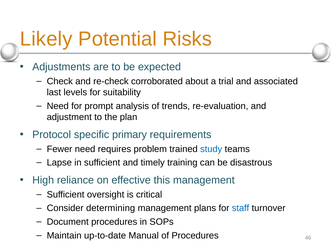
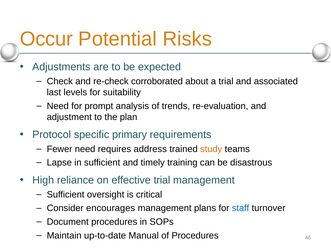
Likely: Likely -> Occur (46, 39)
problem: problem -> address (150, 149)
study colour: blue -> orange (211, 149)
effective this: this -> trial (162, 180)
determining: determining -> encourages (111, 208)
